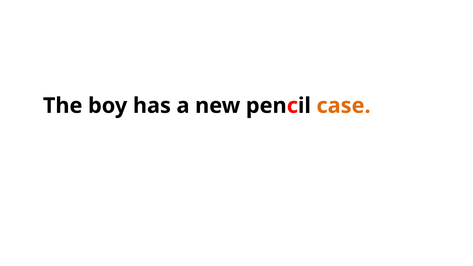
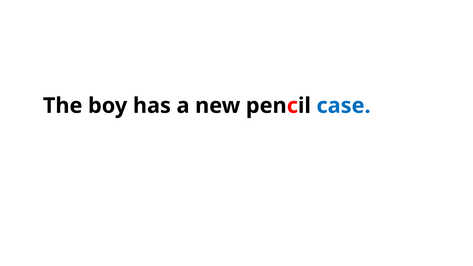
case colour: orange -> blue (344, 106)
